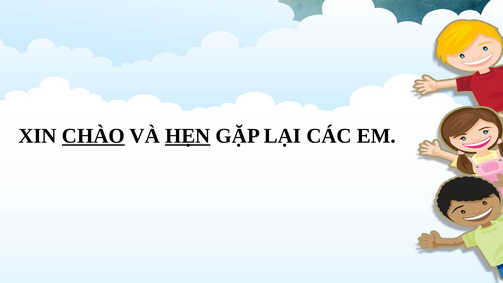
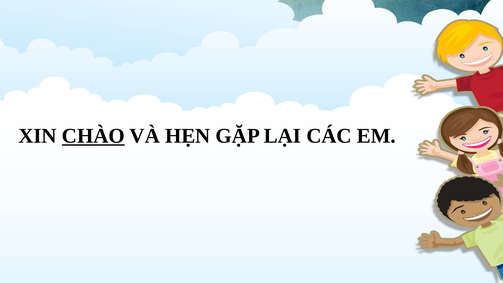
HẸN underline: present -> none (188, 136)
